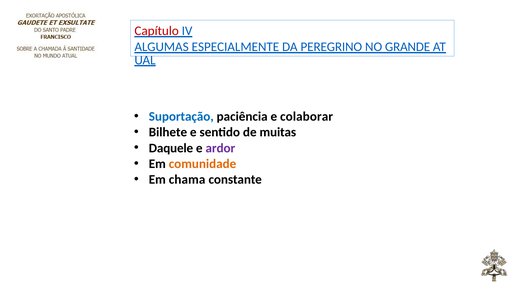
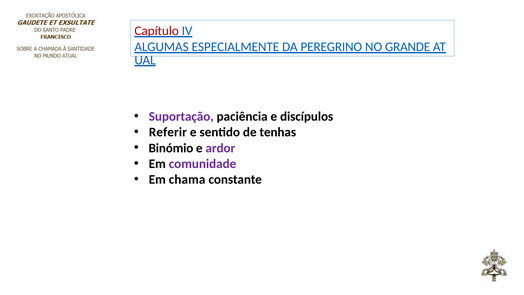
Suportação colour: blue -> purple (181, 116)
colaborar: colaborar -> discípulos (307, 116)
Bilhete: Bilhete -> Referir (168, 132)
muitas: muitas -> tenhas (278, 132)
Daquele: Daquele -> Binómio (171, 148)
comunidade colour: orange -> purple (203, 164)
